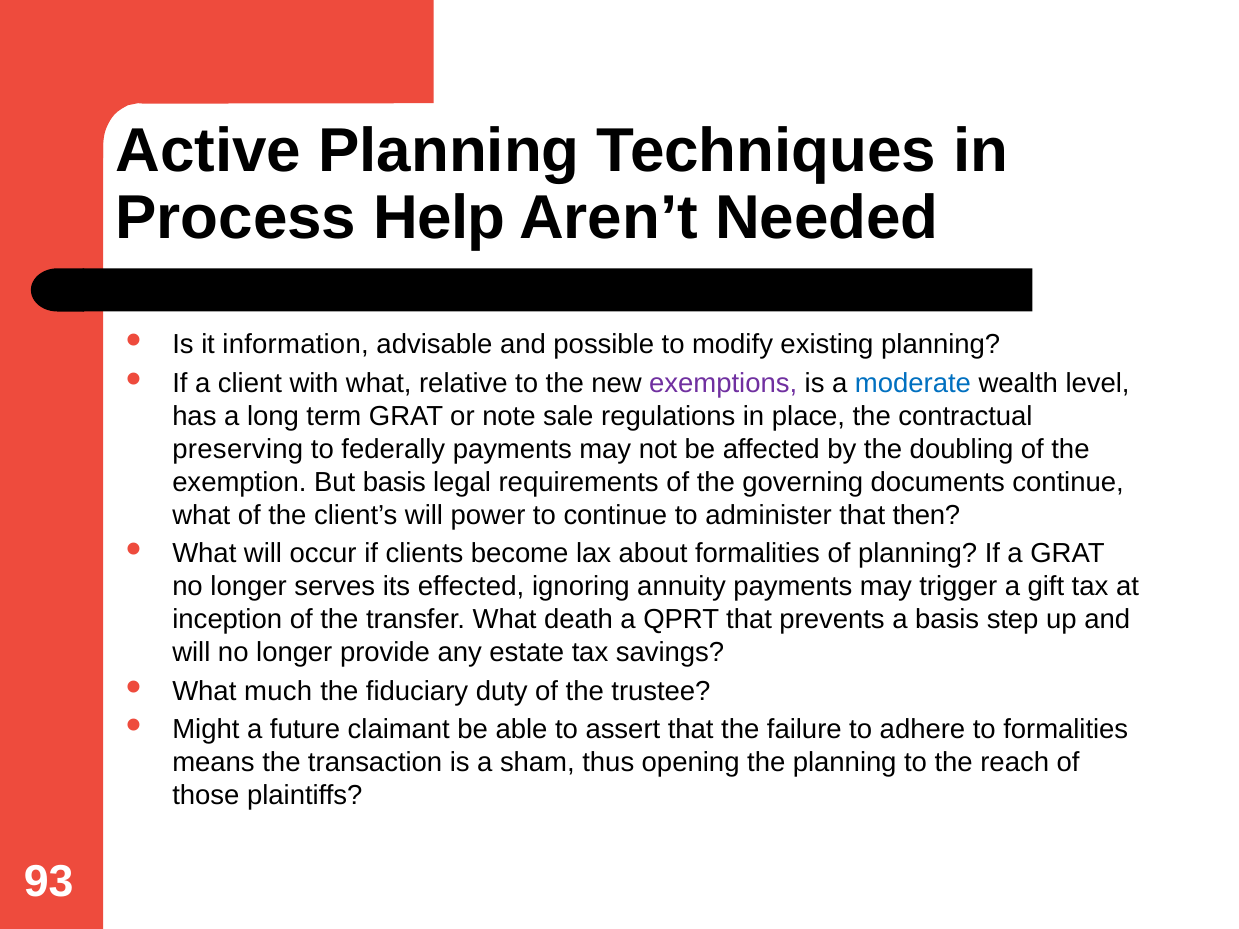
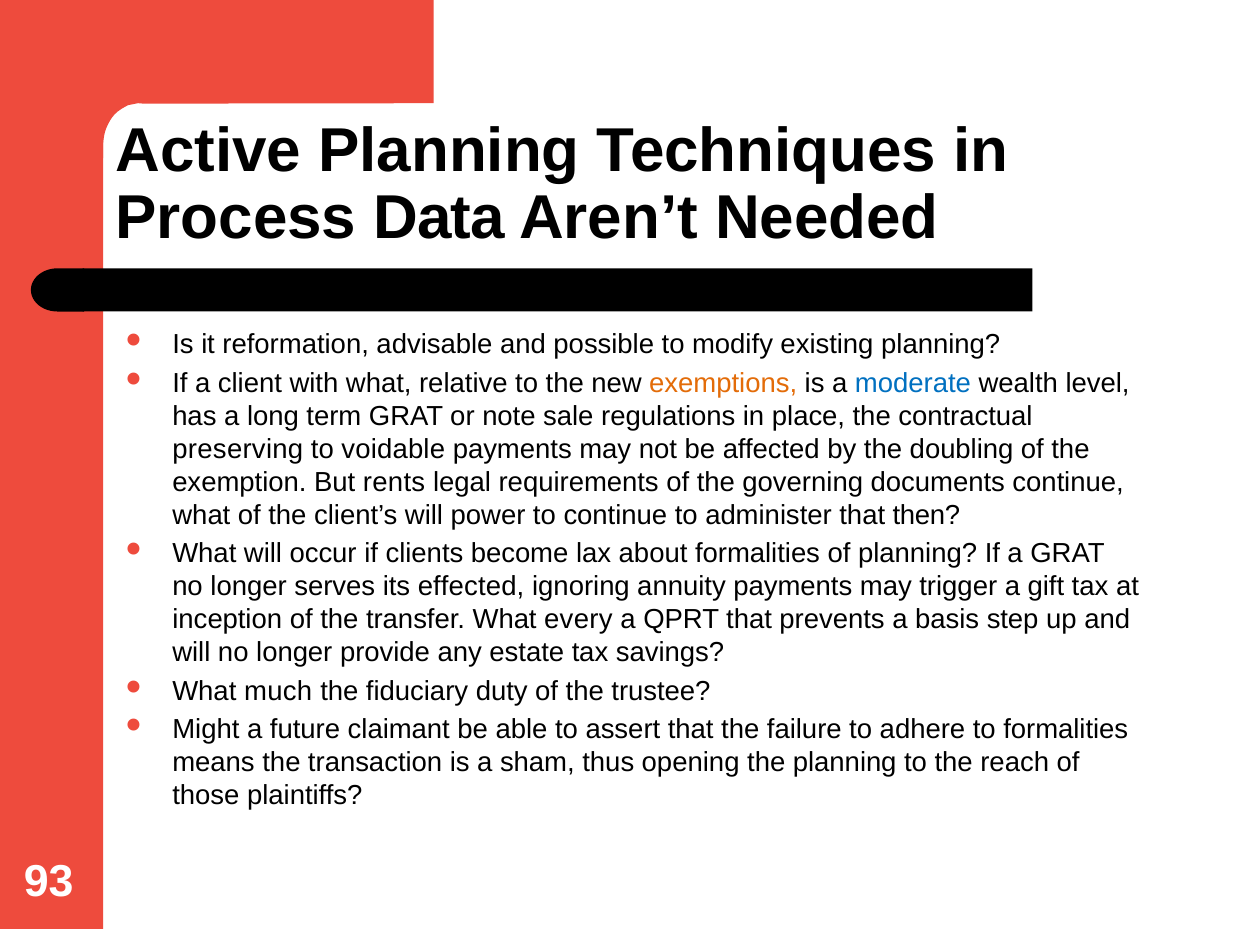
Help: Help -> Data (439, 218)
information: information -> reformation (296, 345)
exemptions colour: purple -> orange (723, 383)
federally: federally -> voidable (393, 449)
But basis: basis -> rents (394, 482)
death: death -> every (578, 620)
